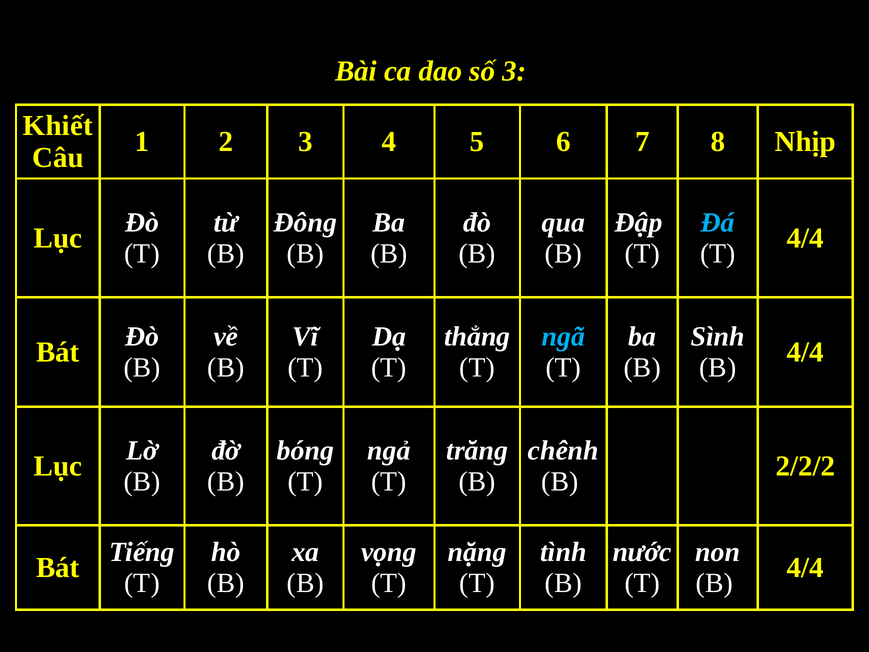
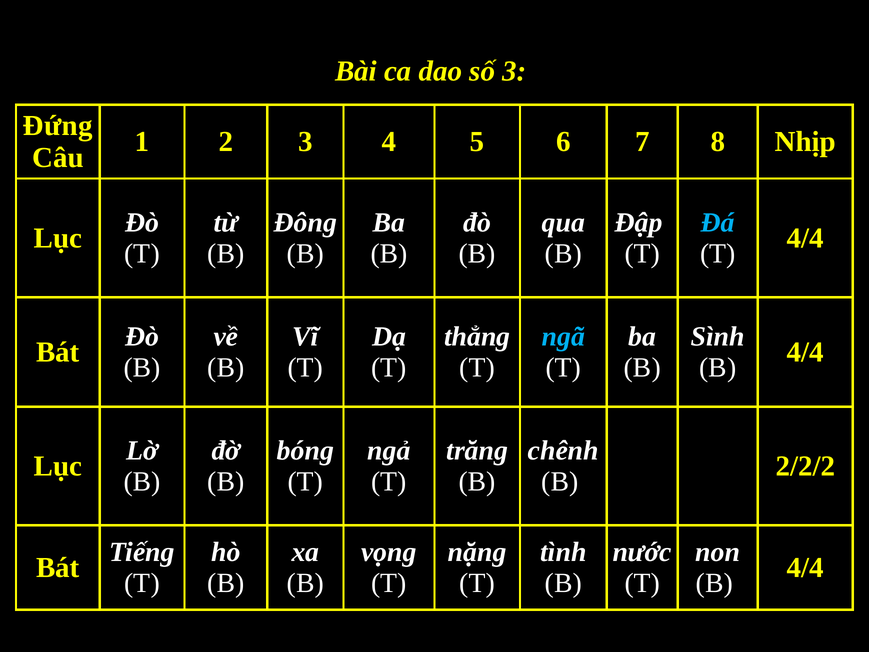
Khiết: Khiết -> Đứng (58, 126)
